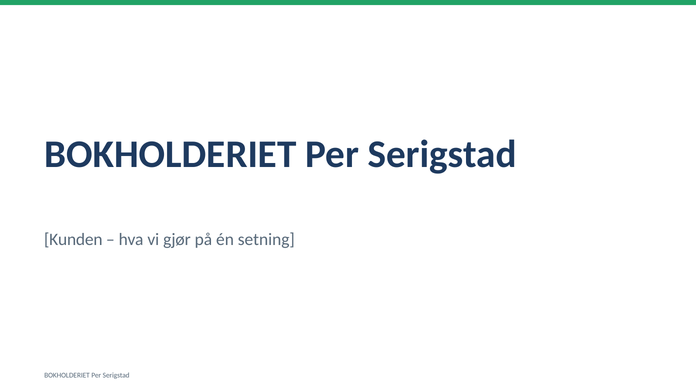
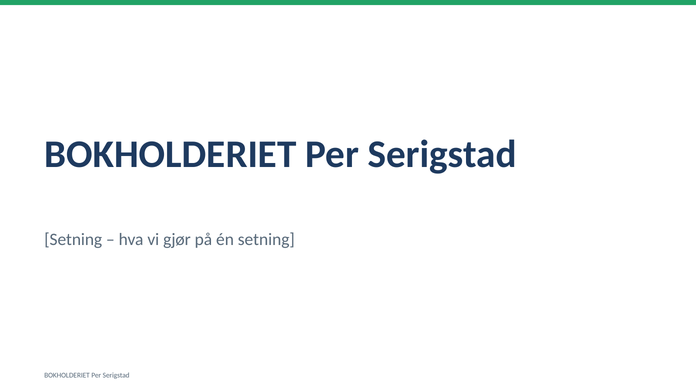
Kunden: Kunden -> Setning (73, 240)
